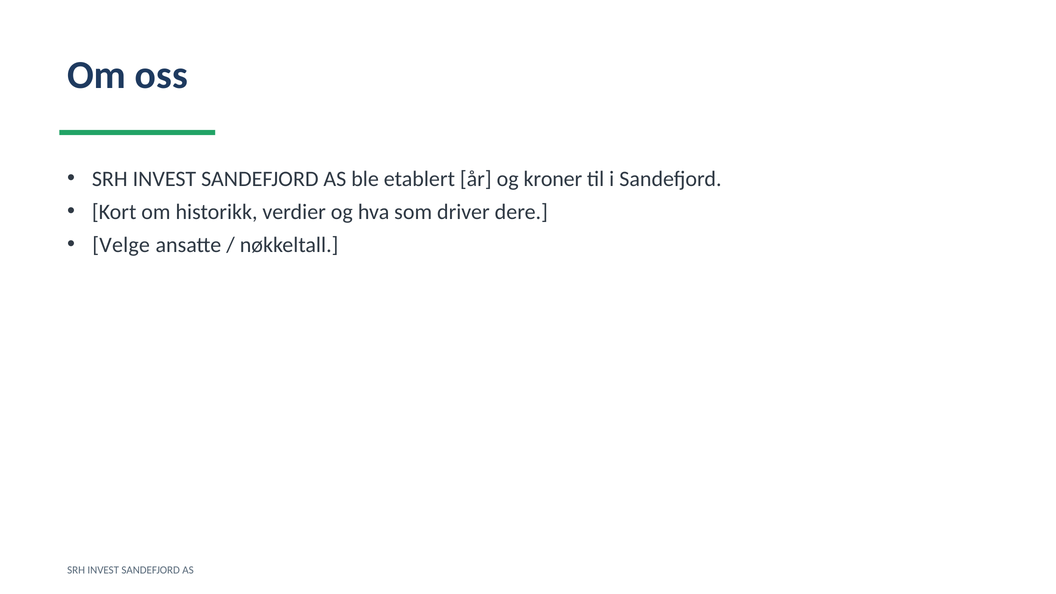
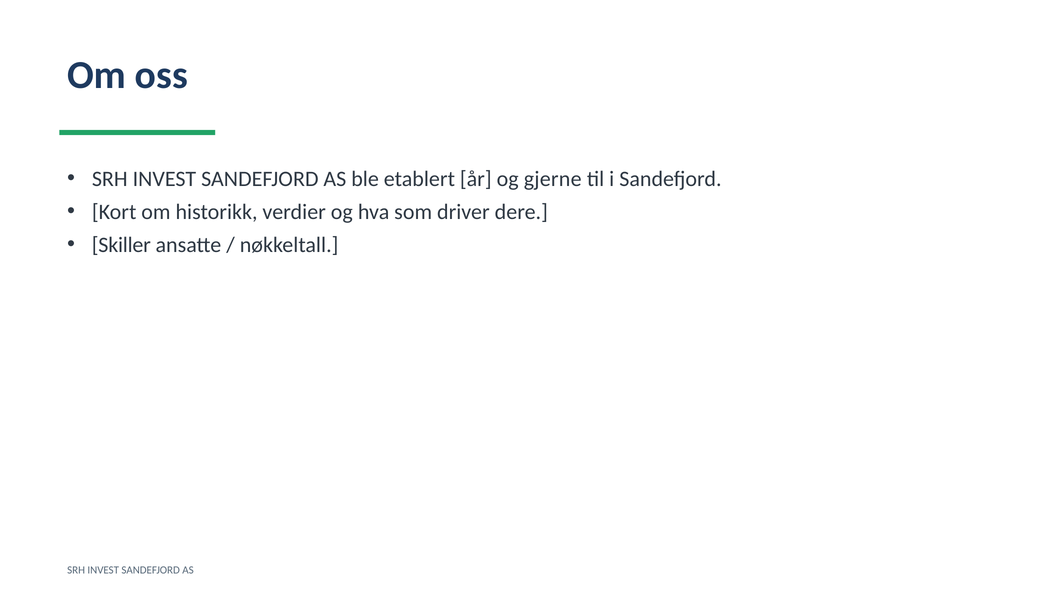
kroner: kroner -> gjerne (553, 179)
Velge: Velge -> Skiller (121, 245)
